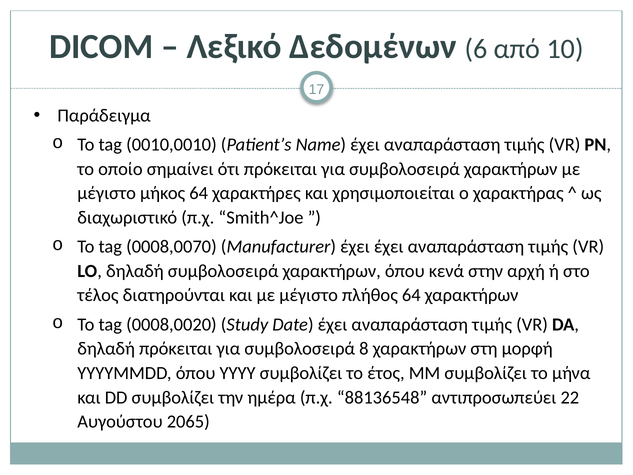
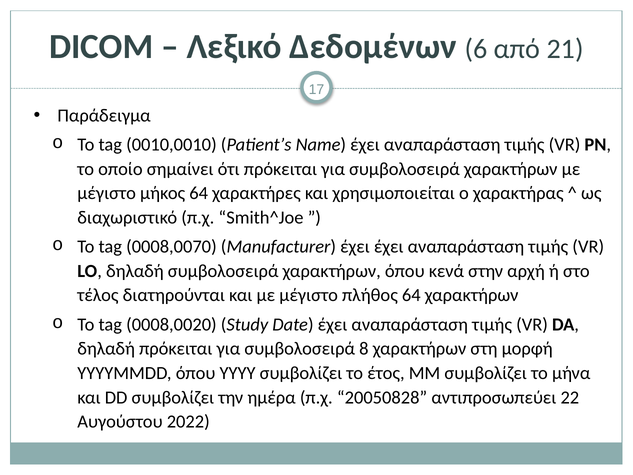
10: 10 -> 21 (565, 49)
88136548: 88136548 -> 20050828 (382, 397)
2065: 2065 -> 2022 (188, 422)
